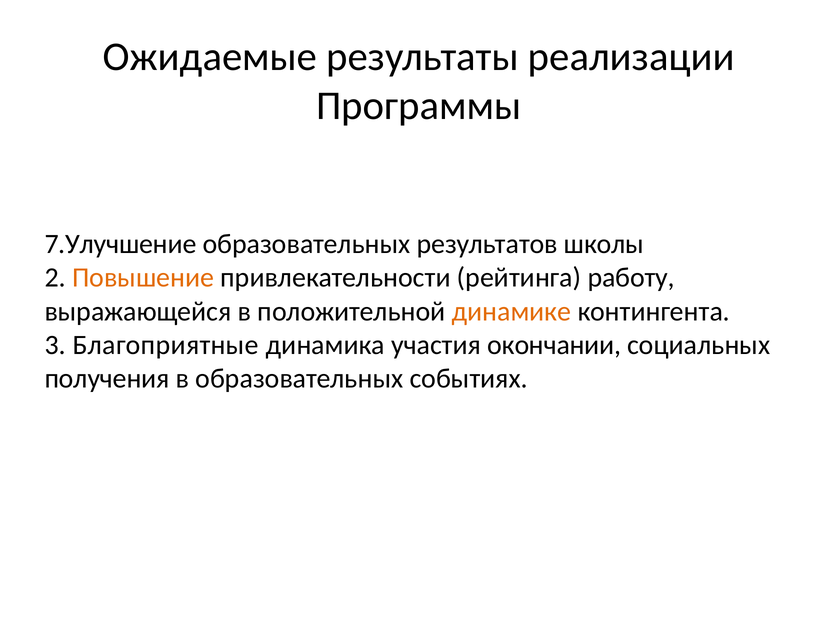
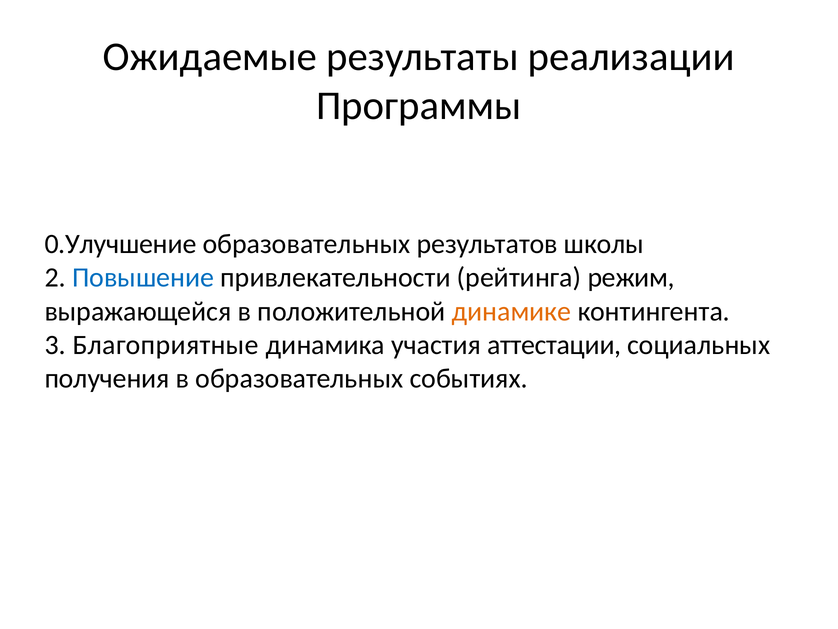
7.Улучшение: 7.Улучшение -> 0.Улучшение (120, 244)
Повышение colour: orange -> blue (143, 278)
работу: работу -> режим (631, 278)
окончании: окончании -> аттестации (554, 345)
